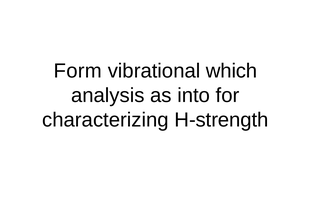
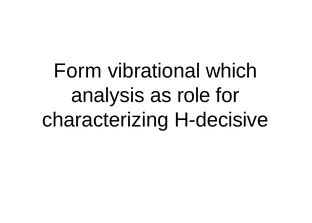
into: into -> role (194, 95)
H-strength: H-strength -> H-decisive (221, 120)
